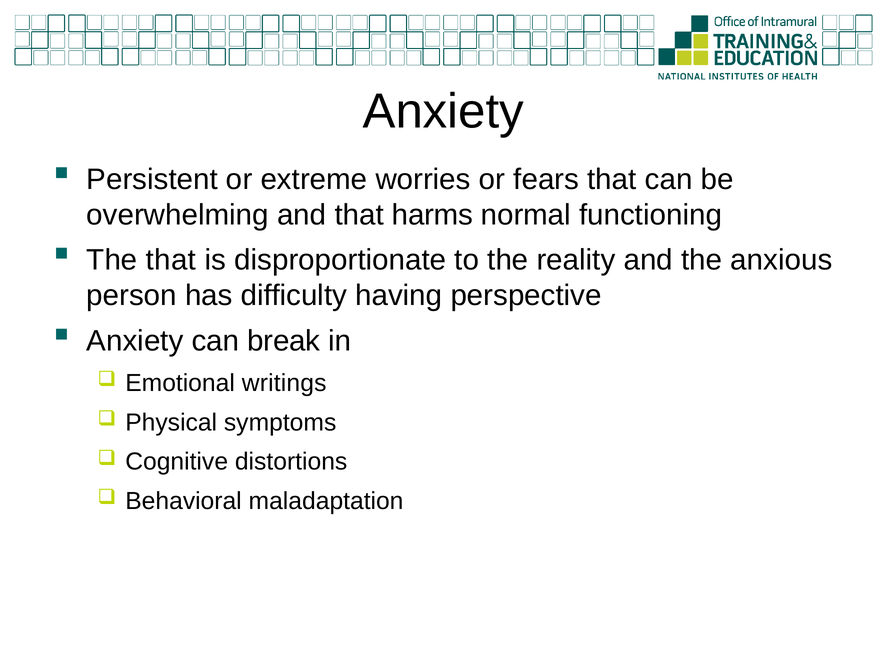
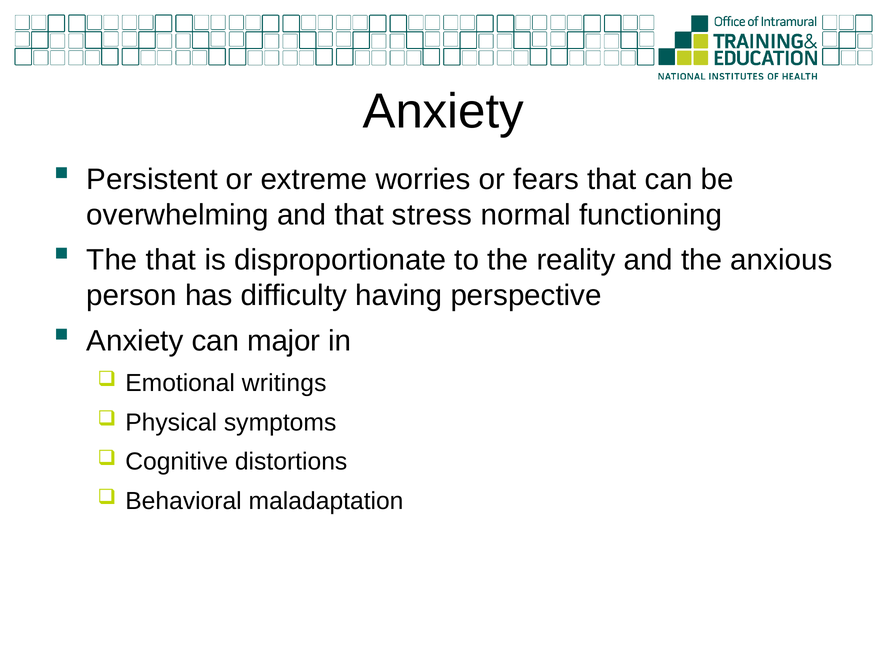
harms: harms -> stress (432, 215)
break: break -> major (284, 341)
